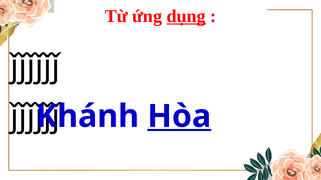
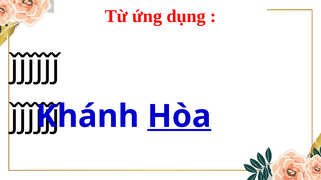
dụng underline: present -> none (186, 16)
